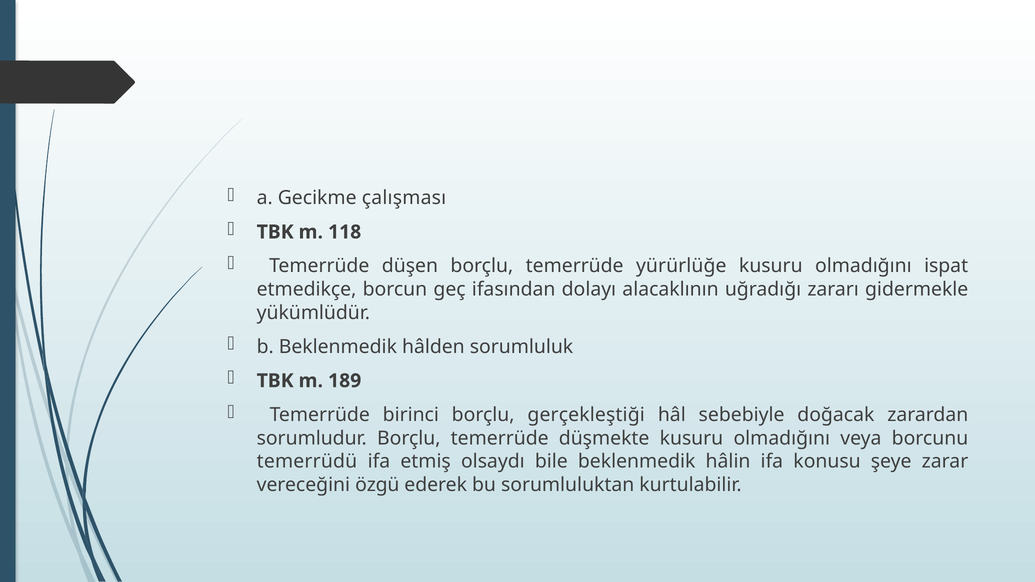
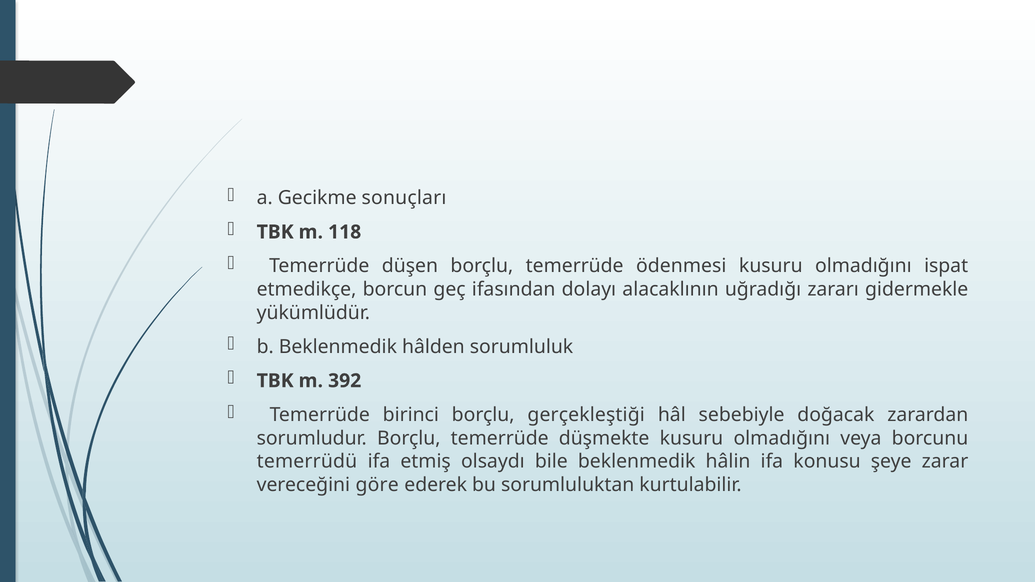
çalışması: çalışması -> sonuçları (404, 198)
yürürlüğe: yürürlüğe -> ödenmesi (681, 266)
189: 189 -> 392 (345, 381)
özgü: özgü -> göre (377, 485)
